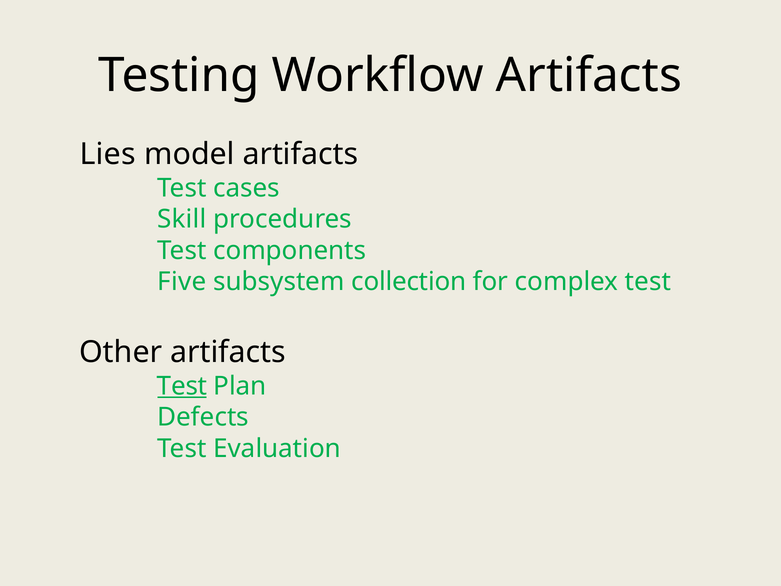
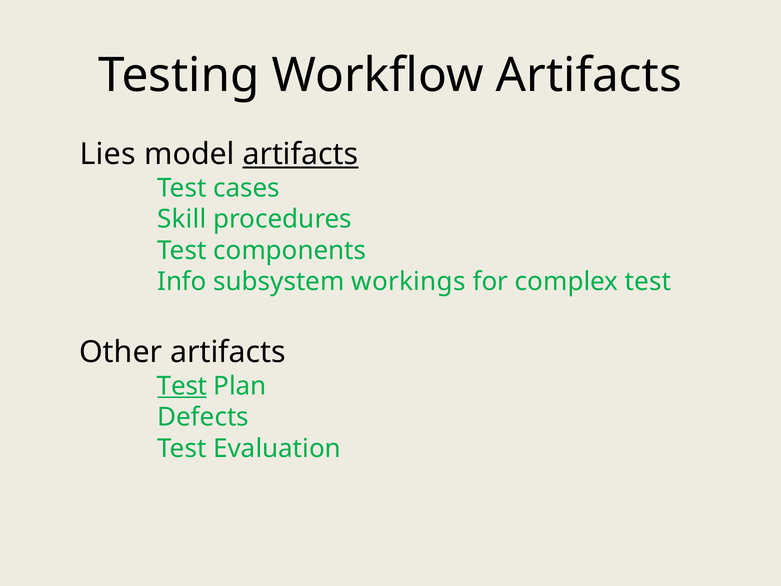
artifacts underline: none -> present (300, 154)
Five: Five -> Info (182, 282)
collection: collection -> workings (408, 282)
